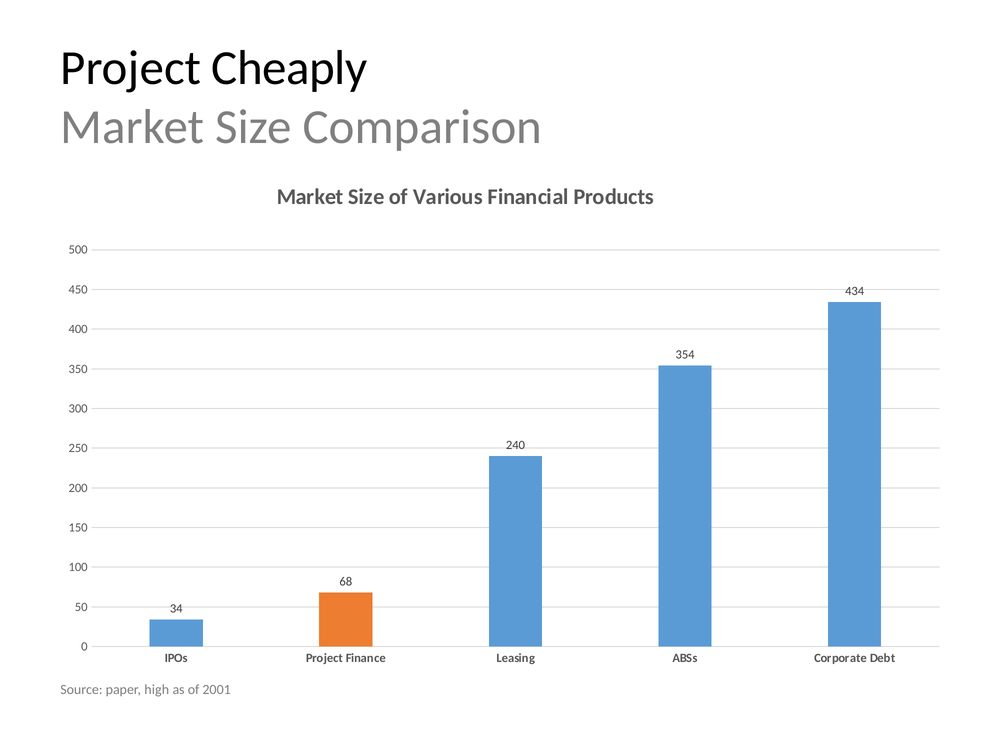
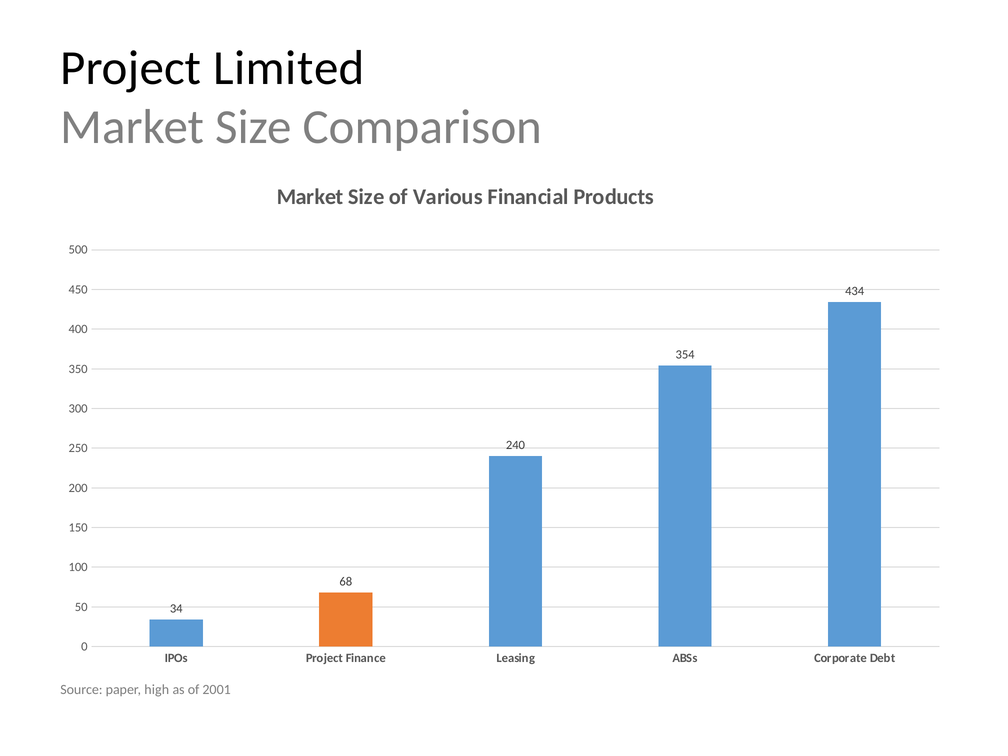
Cheaply: Cheaply -> Limited (289, 68)
